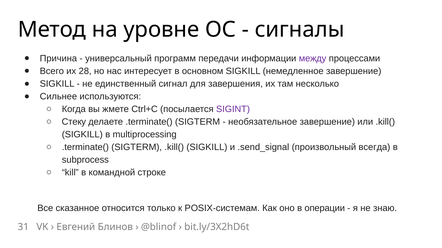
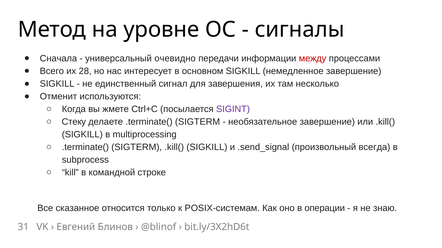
Причина: Причина -> Сначала (58, 59)
программ: программ -> очевидно (175, 59)
между colour: purple -> red (313, 59)
Сильнее: Сильнее -> Отменит (58, 97)
